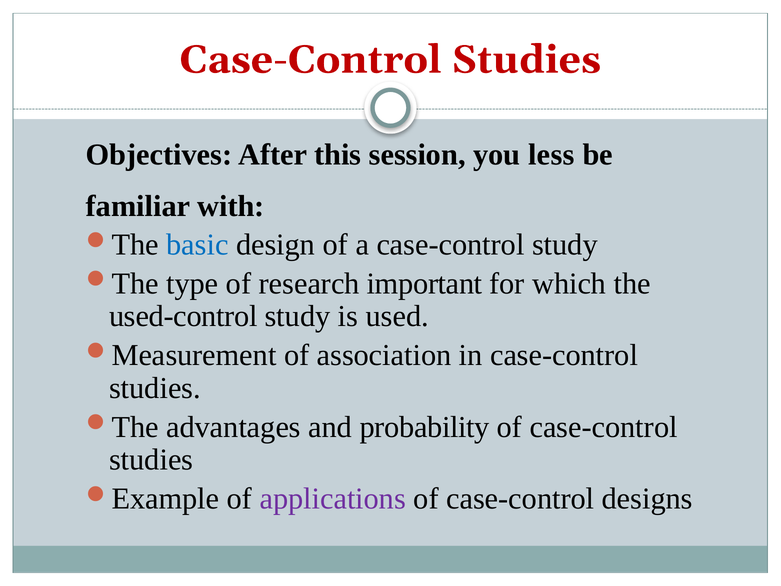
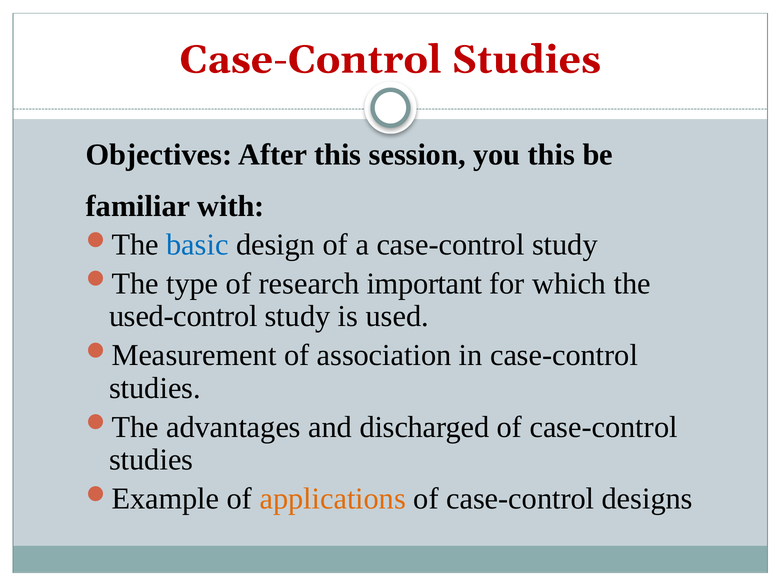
you less: less -> this (551, 154)
probability: probability -> discharged (425, 427)
applications colour: purple -> orange (333, 499)
